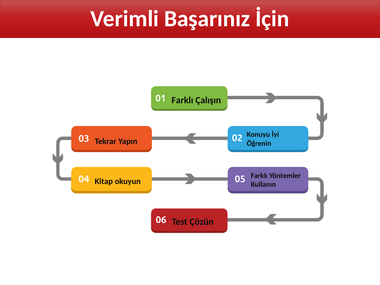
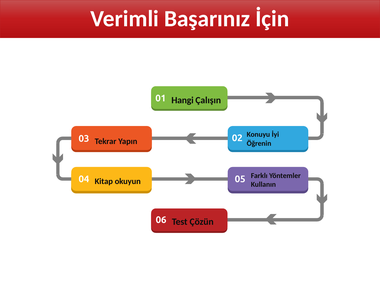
01 Farklı: Farklı -> Hangi (182, 100)
